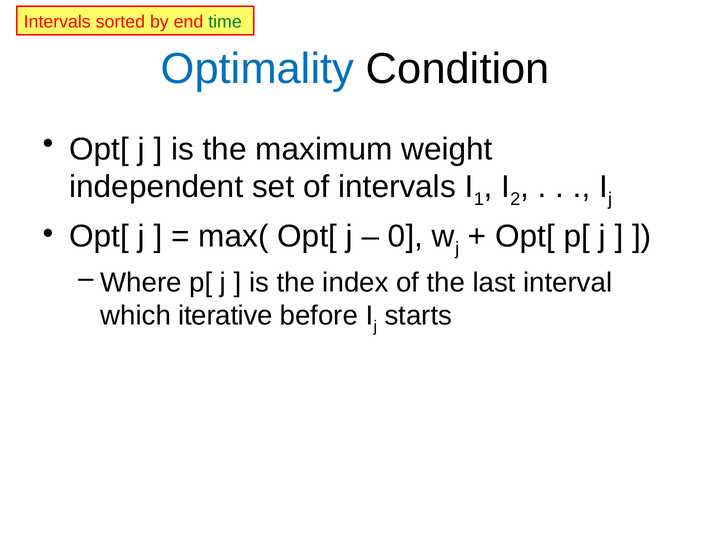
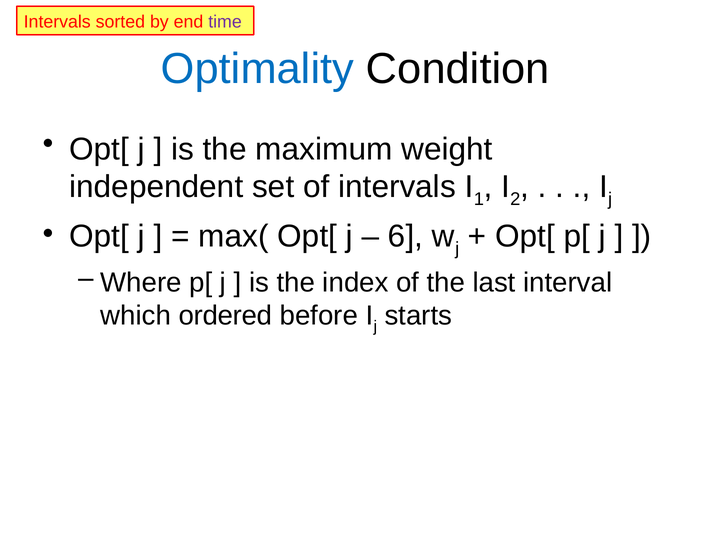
time colour: green -> purple (225, 22)
0: 0 -> 6 (406, 237)
iterative: iterative -> ordered (225, 316)
